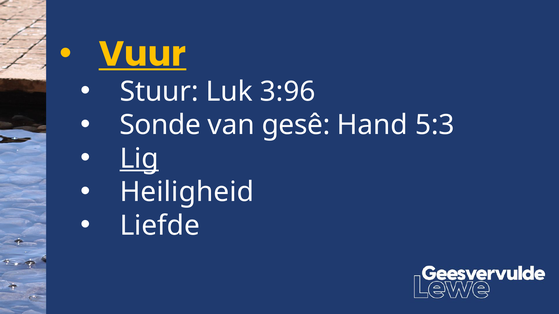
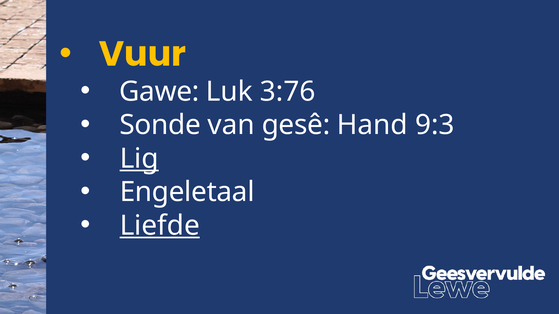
Vuur underline: present -> none (143, 54)
Stuur: Stuur -> Gawe (159, 92)
3:96: 3:96 -> 3:76 (288, 92)
5:3: 5:3 -> 9:3 (435, 125)
Heiligheid: Heiligheid -> Engeletaal (187, 192)
Liefde underline: none -> present (160, 226)
